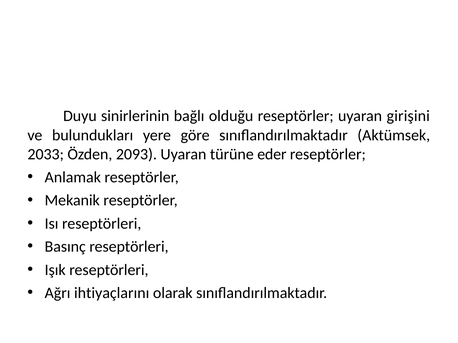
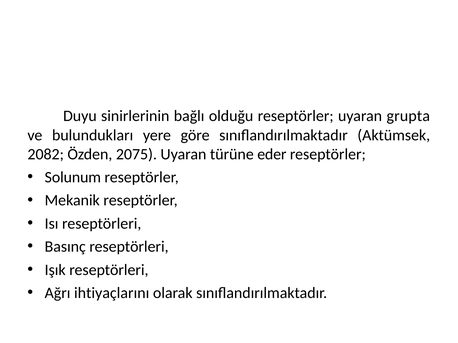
girişini: girişini -> grupta (408, 116)
2033: 2033 -> 2082 (46, 154)
2093: 2093 -> 2075 (136, 154)
Anlamak: Anlamak -> Solunum (73, 178)
